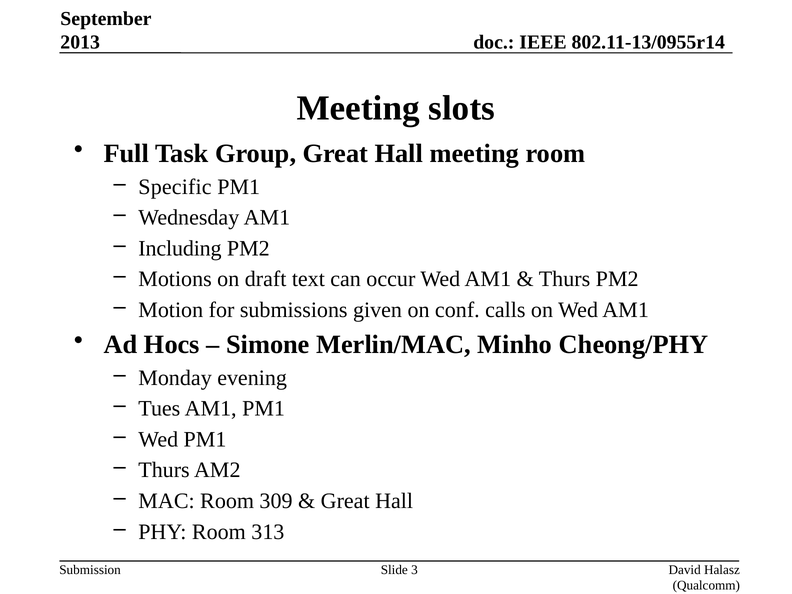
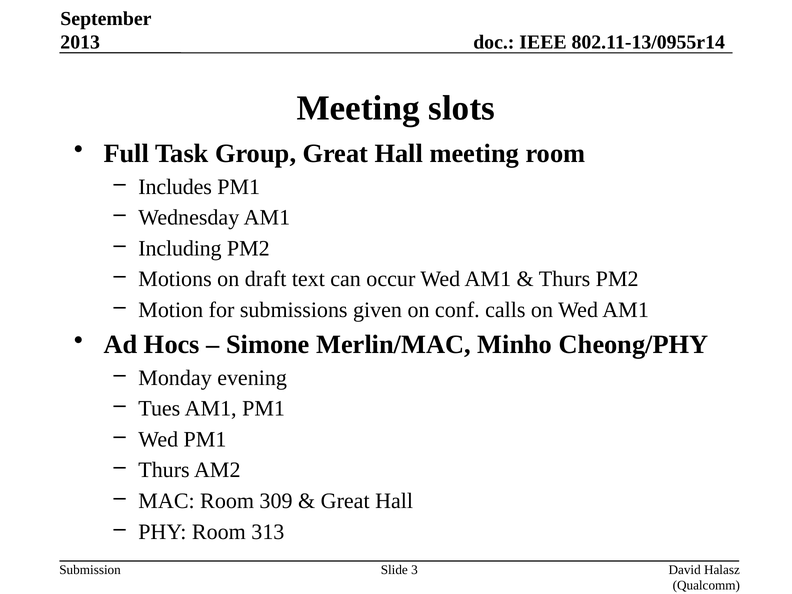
Specific: Specific -> Includes (175, 187)
